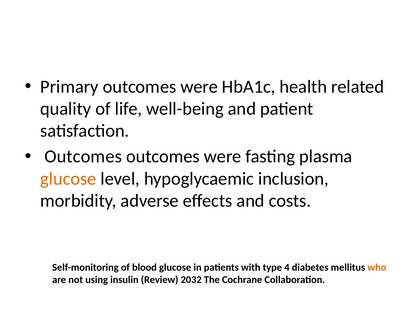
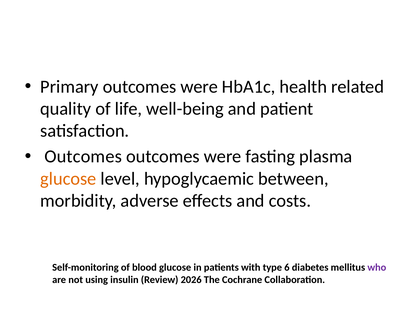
inclusion: inclusion -> between (293, 179)
4: 4 -> 6 (287, 267)
who colour: orange -> purple (377, 267)
2032: 2032 -> 2026 (191, 279)
